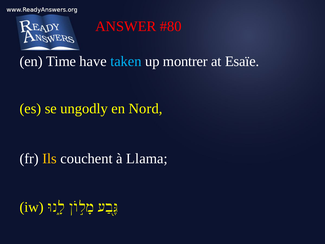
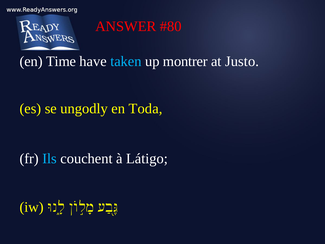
Esaïe: Esaïe -> Justo (242, 61)
Nord: Nord -> Toda (146, 108)
Ils colour: yellow -> light blue (50, 159)
Llama: Llama -> Látigo (147, 159)
